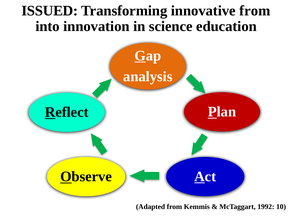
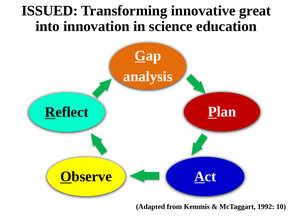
innovative from: from -> great (255, 11)
